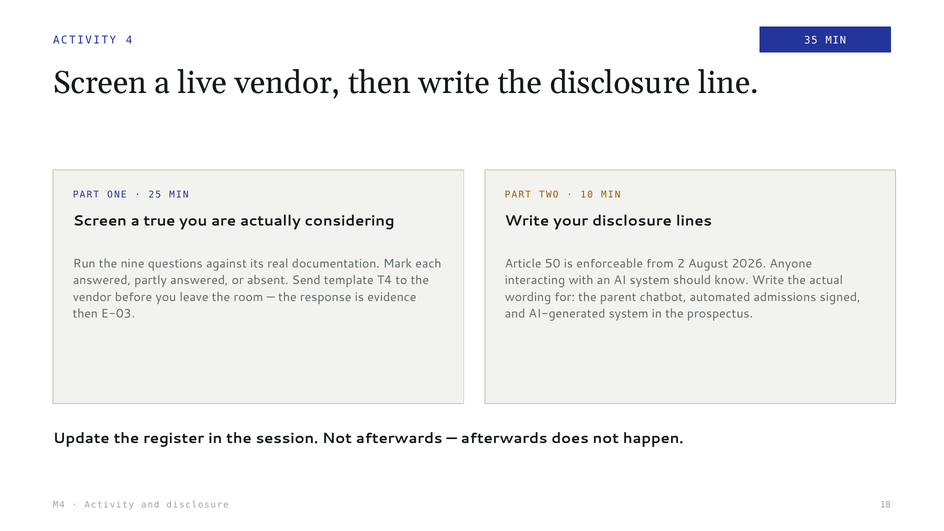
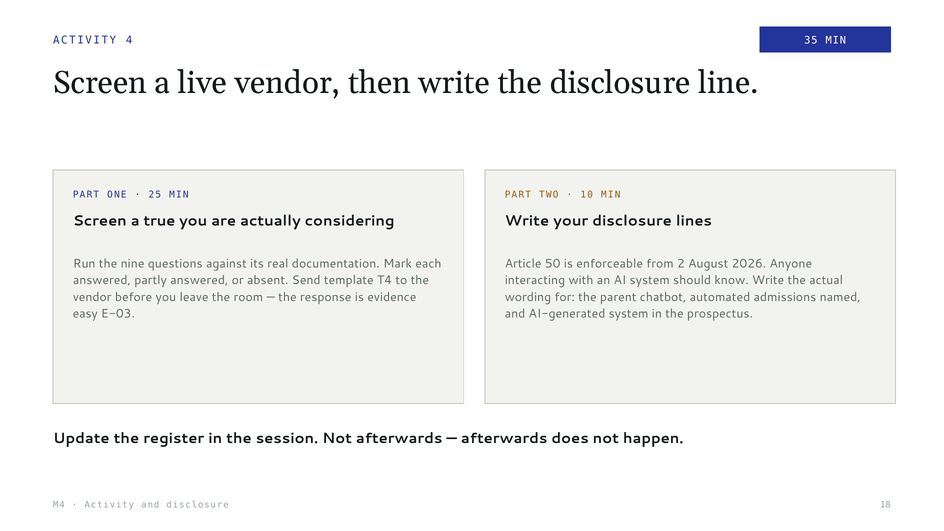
signed: signed -> named (840, 297)
then: then -> easy (85, 314)
